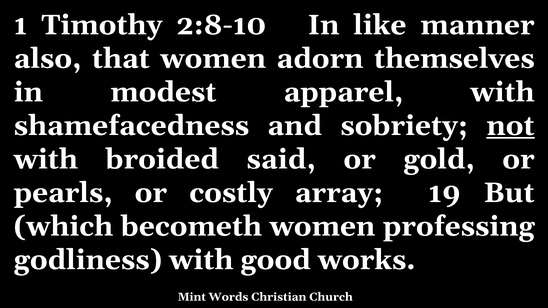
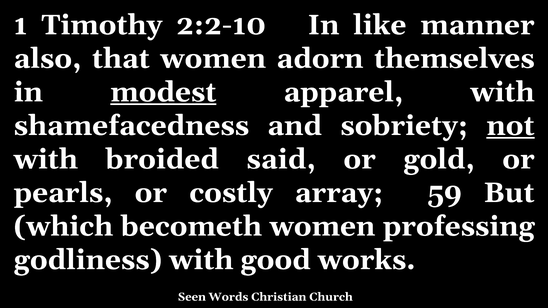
2:8-10: 2:8-10 -> 2:2-10 (221, 25)
modest underline: none -> present (163, 92)
19: 19 -> 59 (445, 193)
Mint: Mint -> Seen (192, 297)
